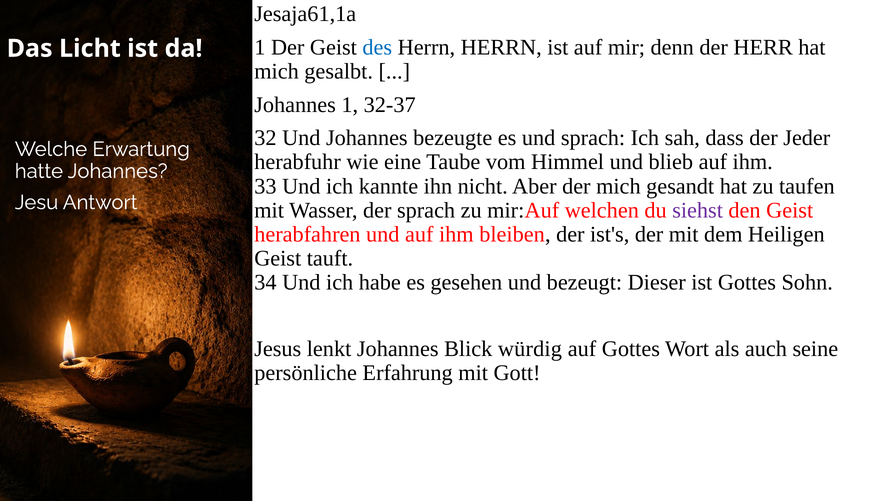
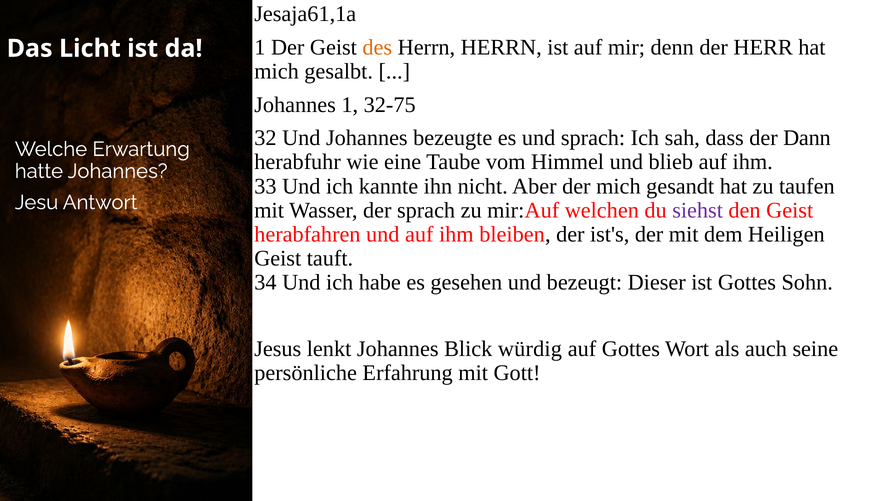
des colour: blue -> orange (377, 47)
32-37: 32-37 -> 32-75 (390, 105)
Jeder: Jeder -> Dann (807, 138)
